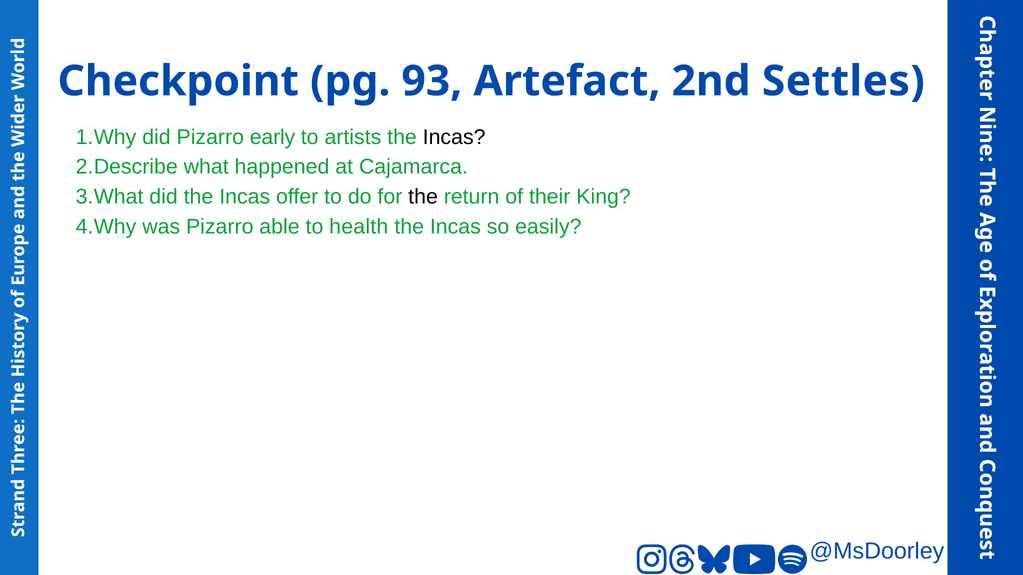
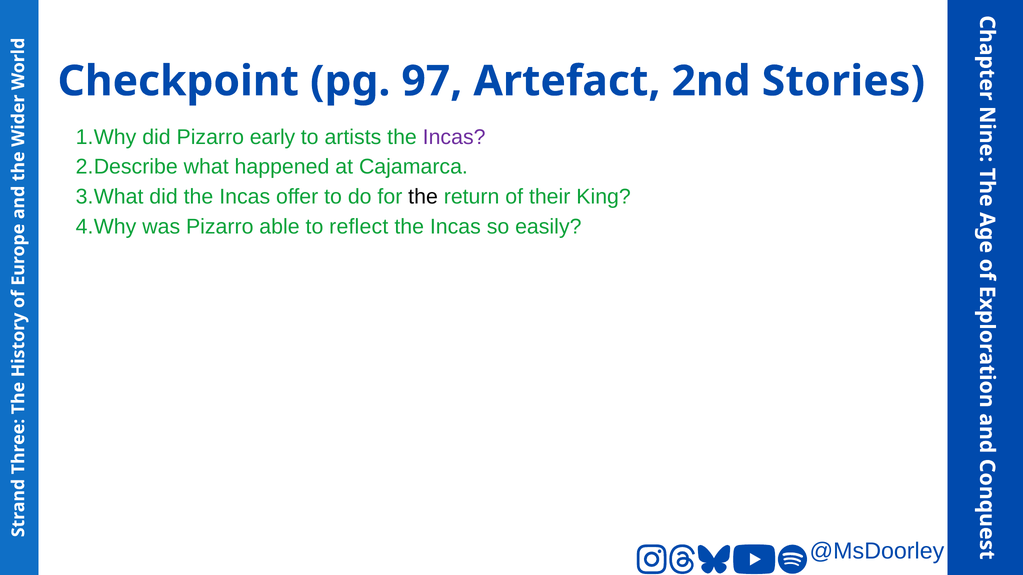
93: 93 -> 97 (432, 81)
Settles: Settles -> Stories (843, 81)
Incas colour: black -> purple (454, 137)
health: health -> reflect (359, 227)
